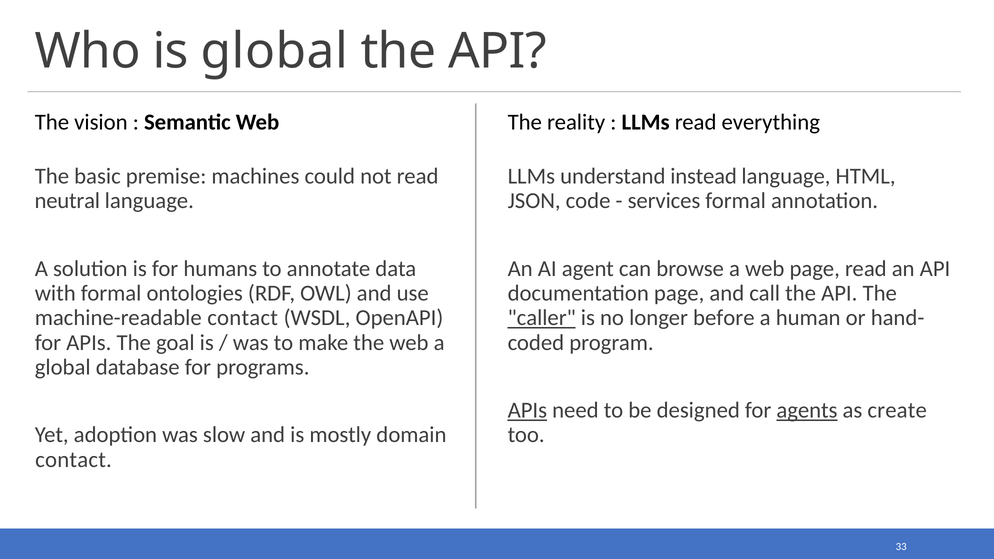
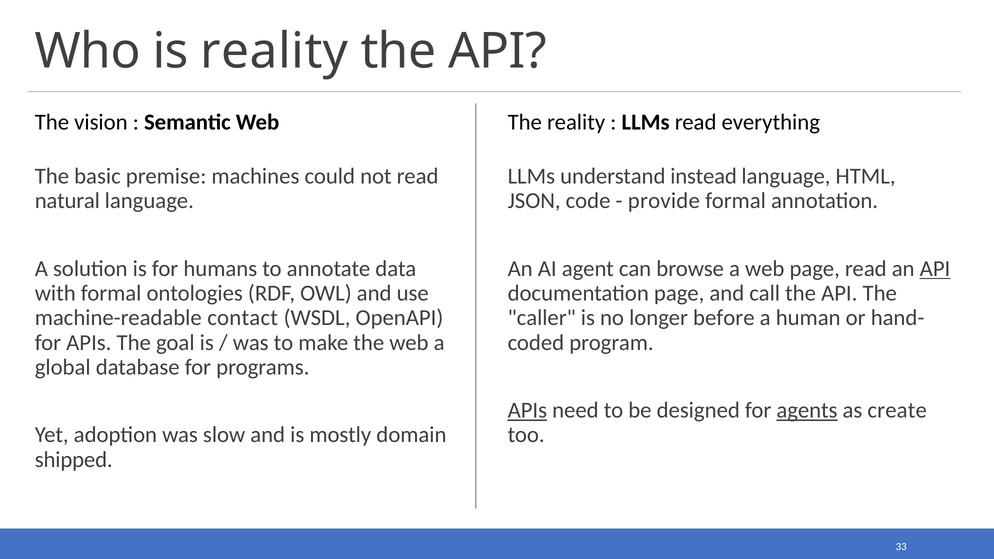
is global: global -> reality (274, 52)
neutral: neutral -> natural (67, 201)
services: services -> provide (664, 201)
API underline: none -> present (935, 269)
caller underline: present -> none (542, 318)
contact: contact -> shipped (74, 460)
